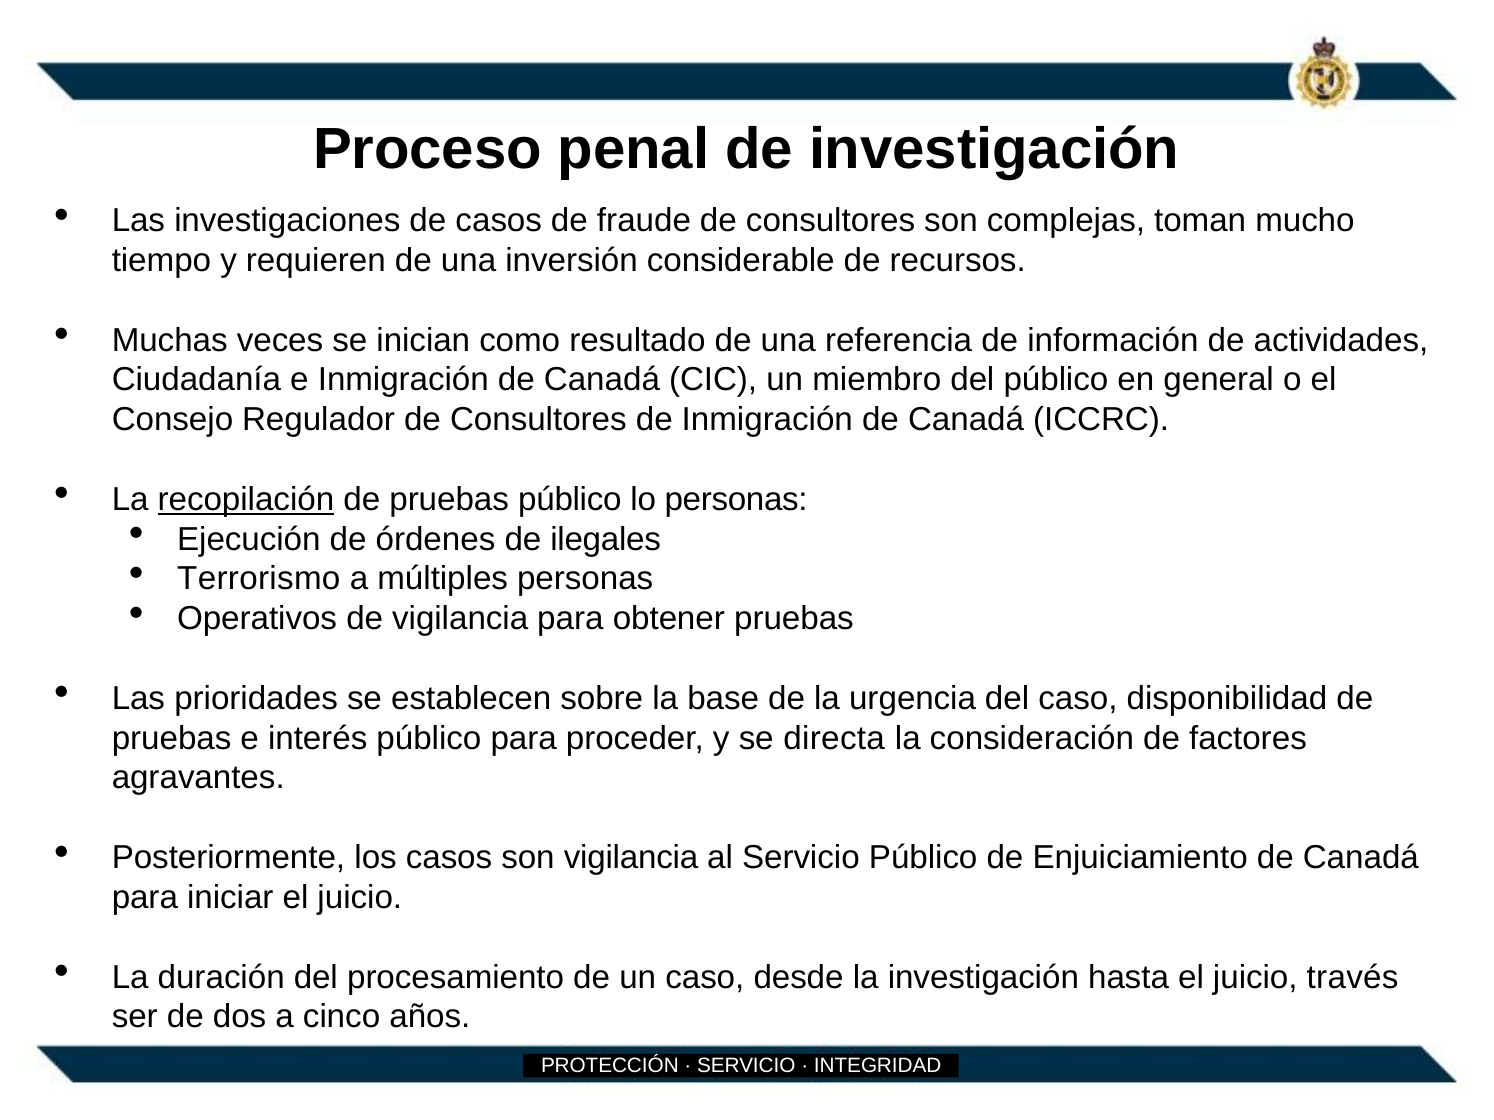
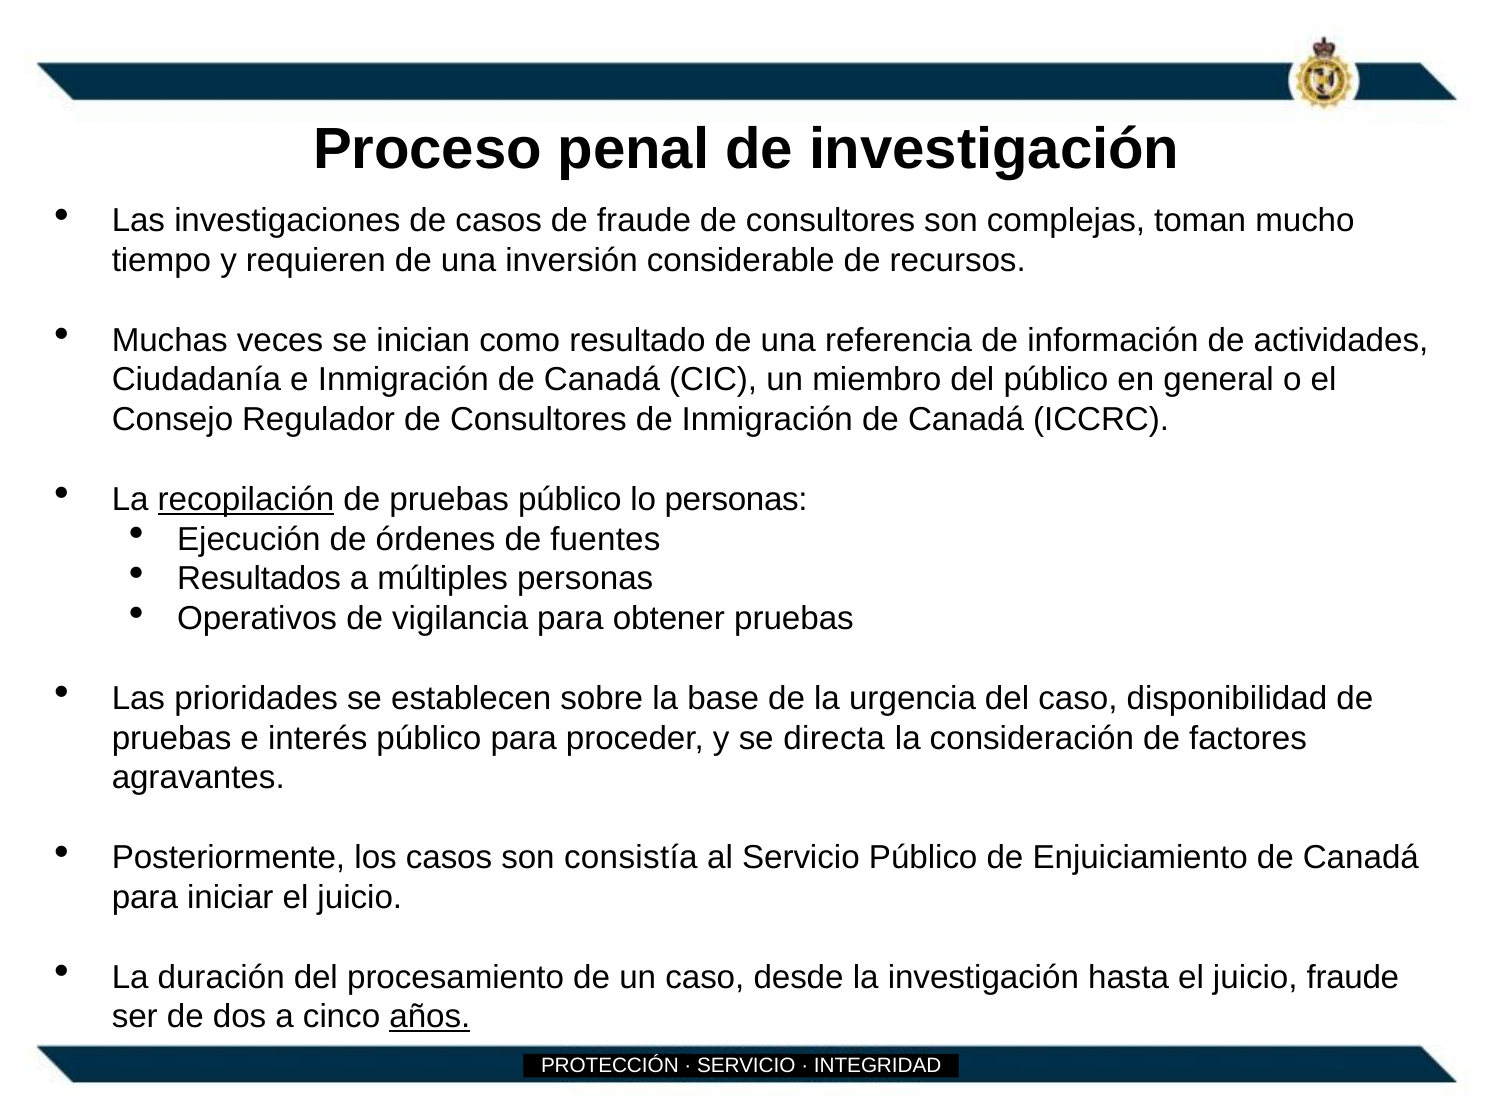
ilegales: ilegales -> fuentes (605, 539)
Terrorismo: Terrorismo -> Resultados (259, 579)
son vigilancia: vigilancia -> consistía (631, 858)
juicio través: través -> fraude (1353, 978)
años underline: none -> present (430, 1017)
